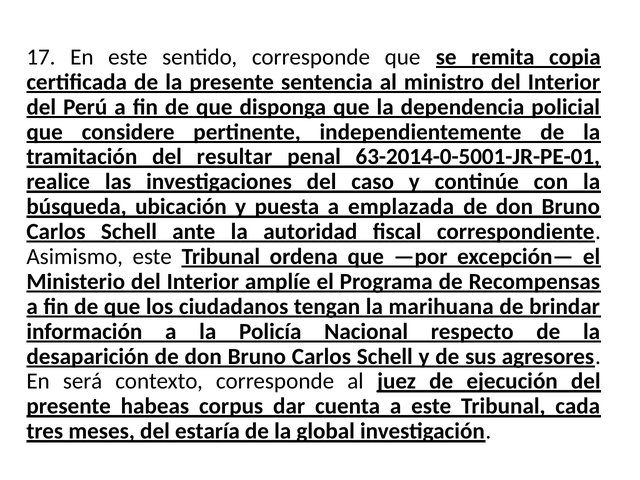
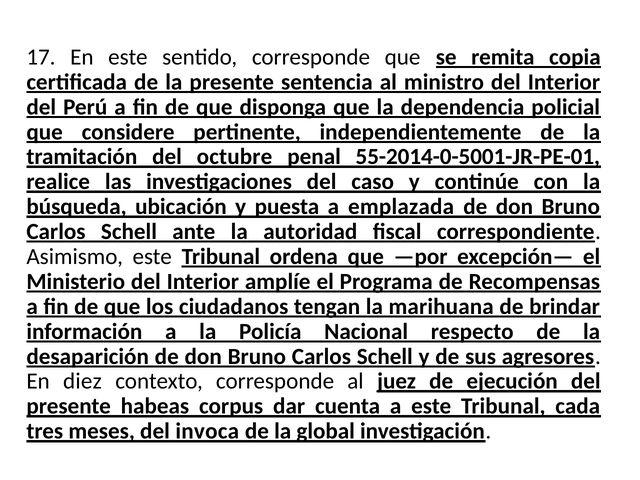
resultar: resultar -> octubre (235, 157)
63-2014-0-5001-JR-PE-01: 63-2014-0-5001-JR-PE-01 -> 55-2014-0-5001-JR-PE-01 (478, 157)
será: será -> diez (82, 381)
estaría: estaría -> invoca (207, 431)
